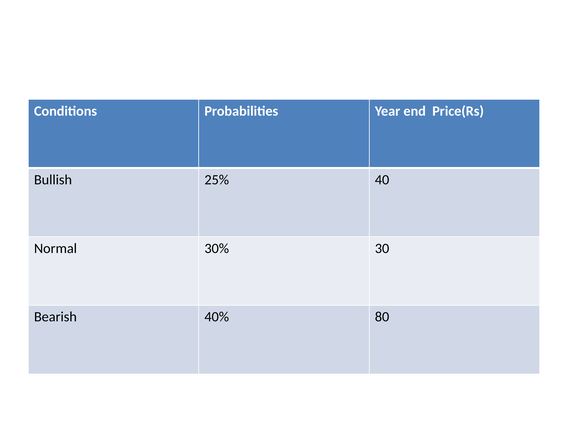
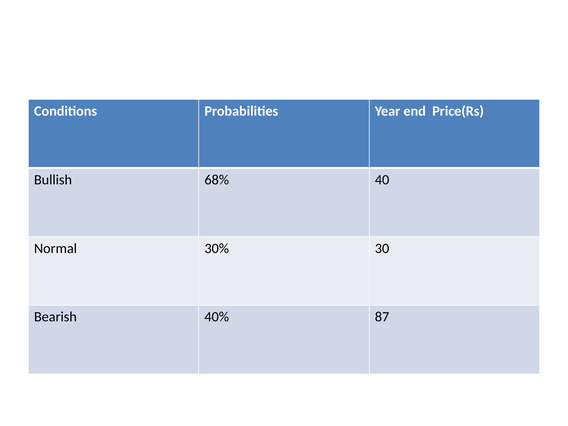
25%: 25% -> 68% (217, 180)
80: 80 -> 87 (382, 317)
